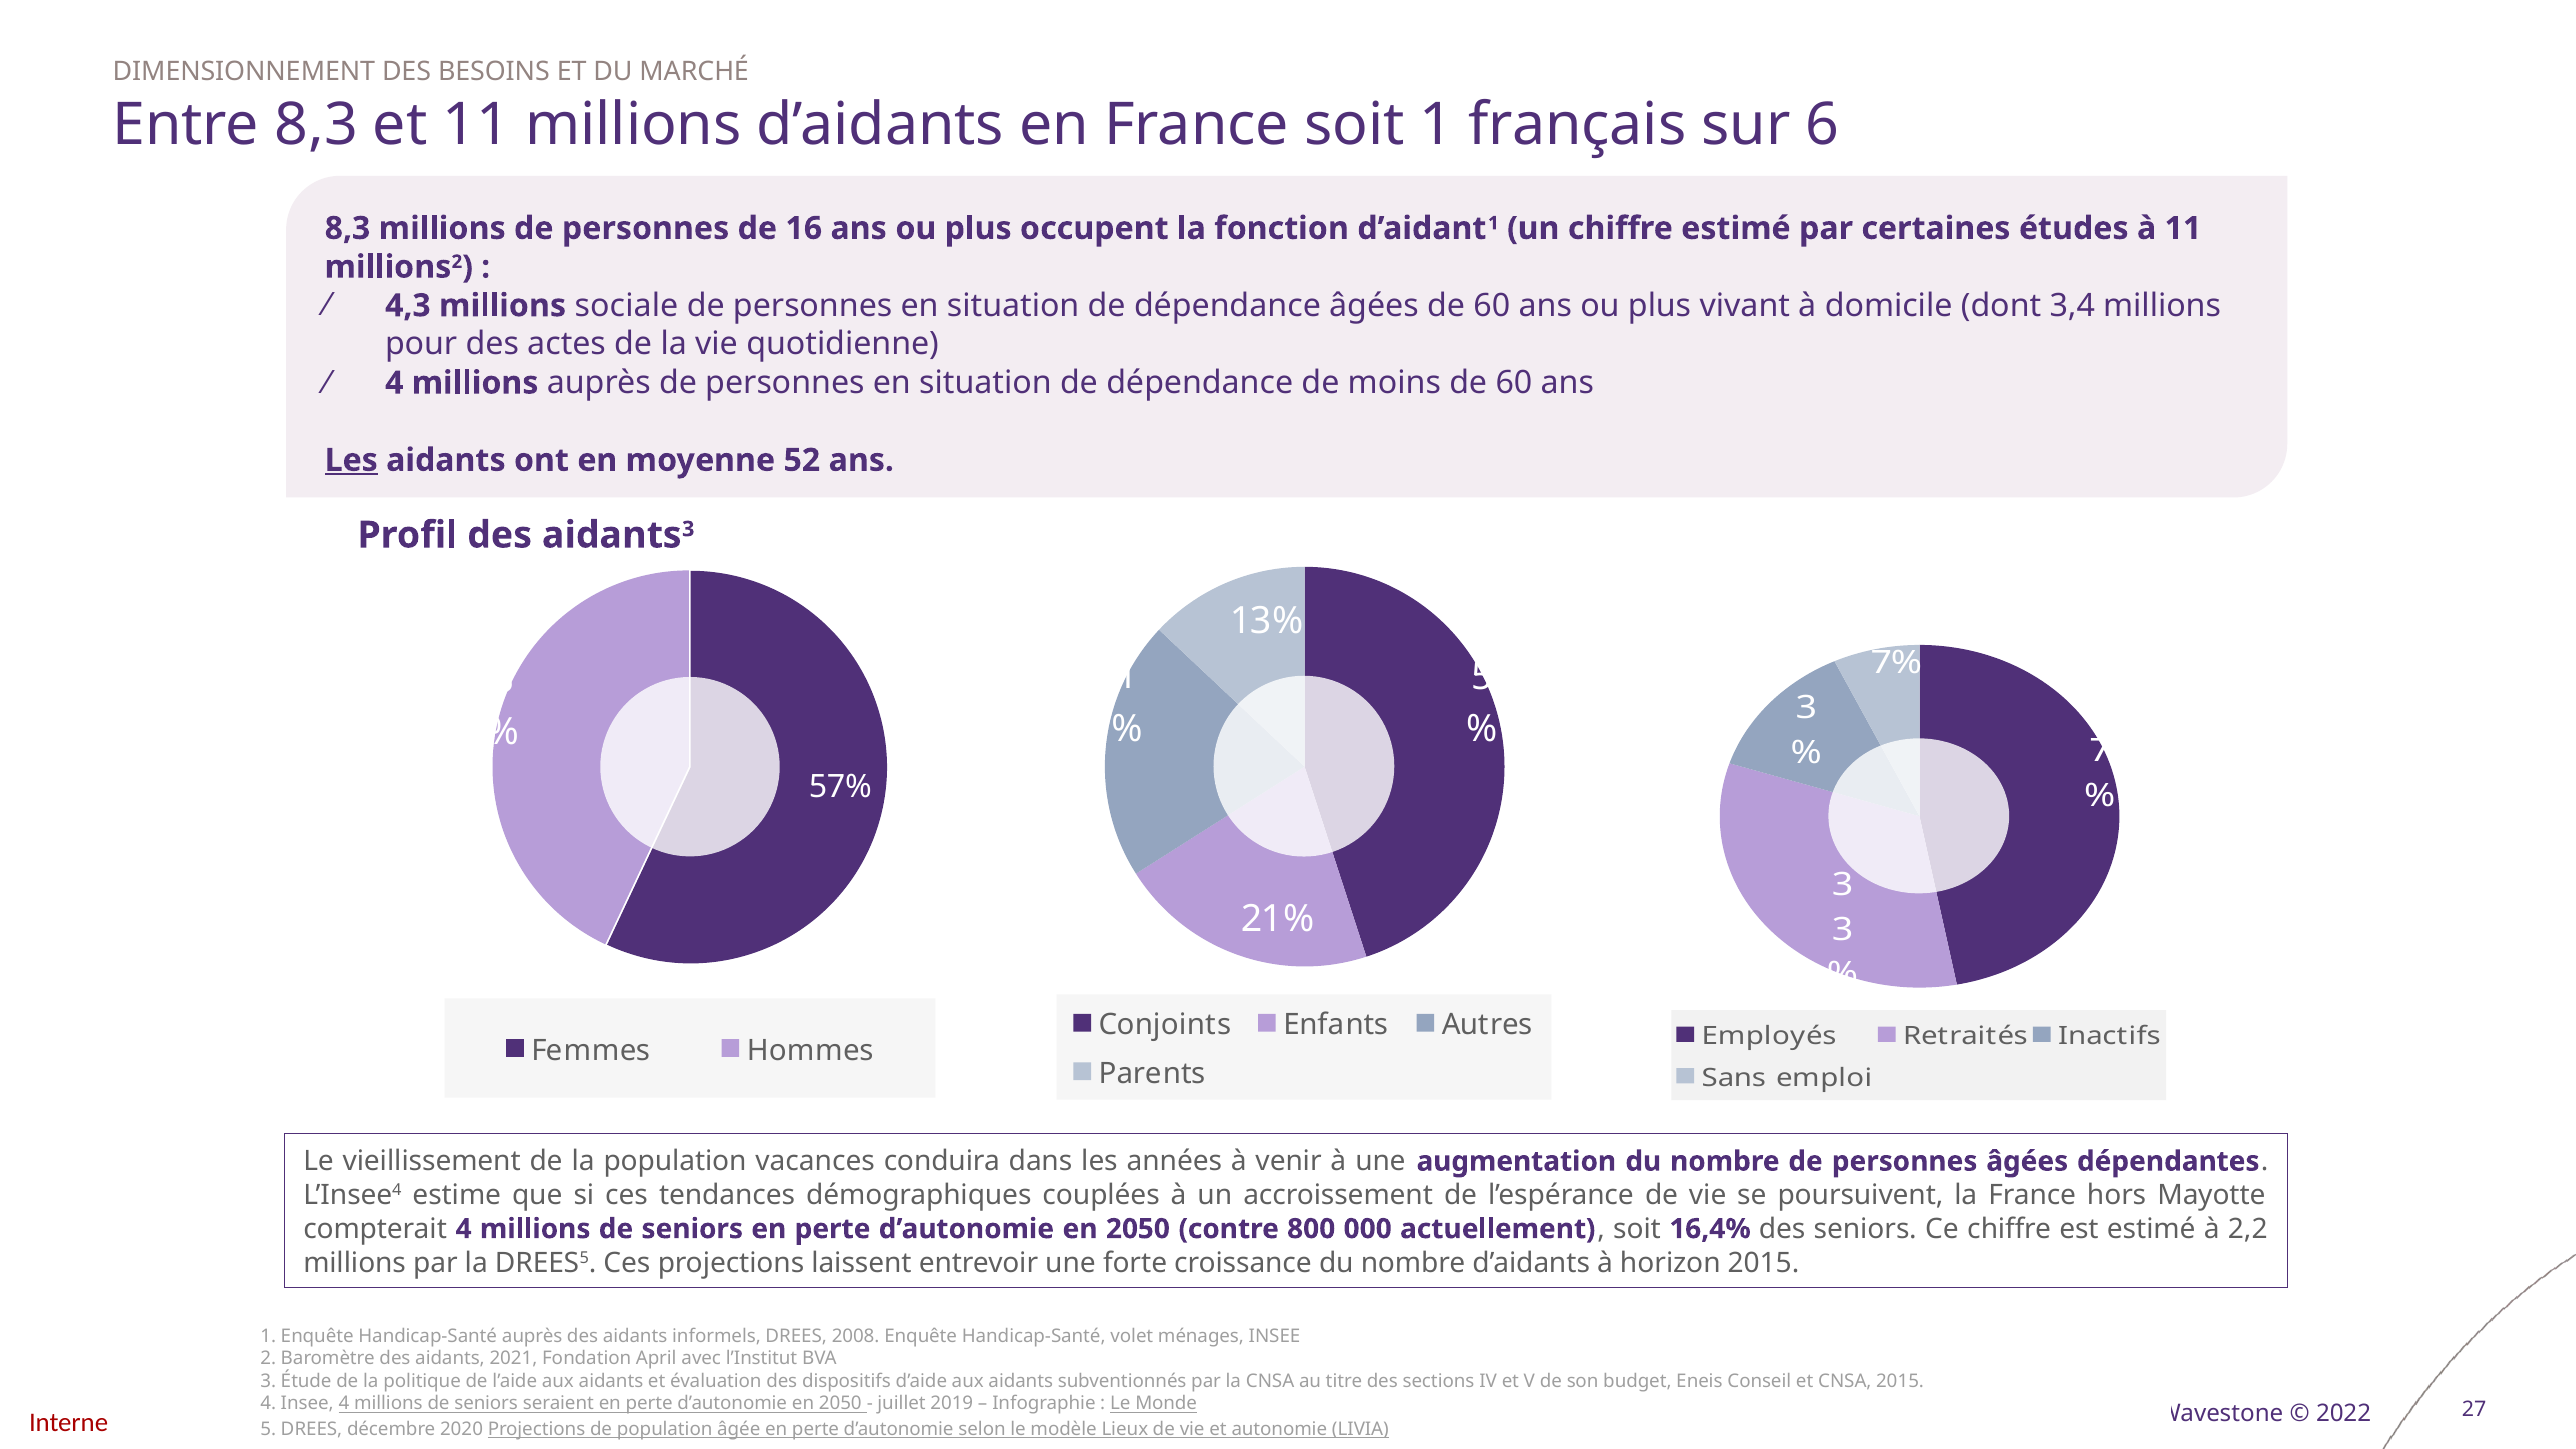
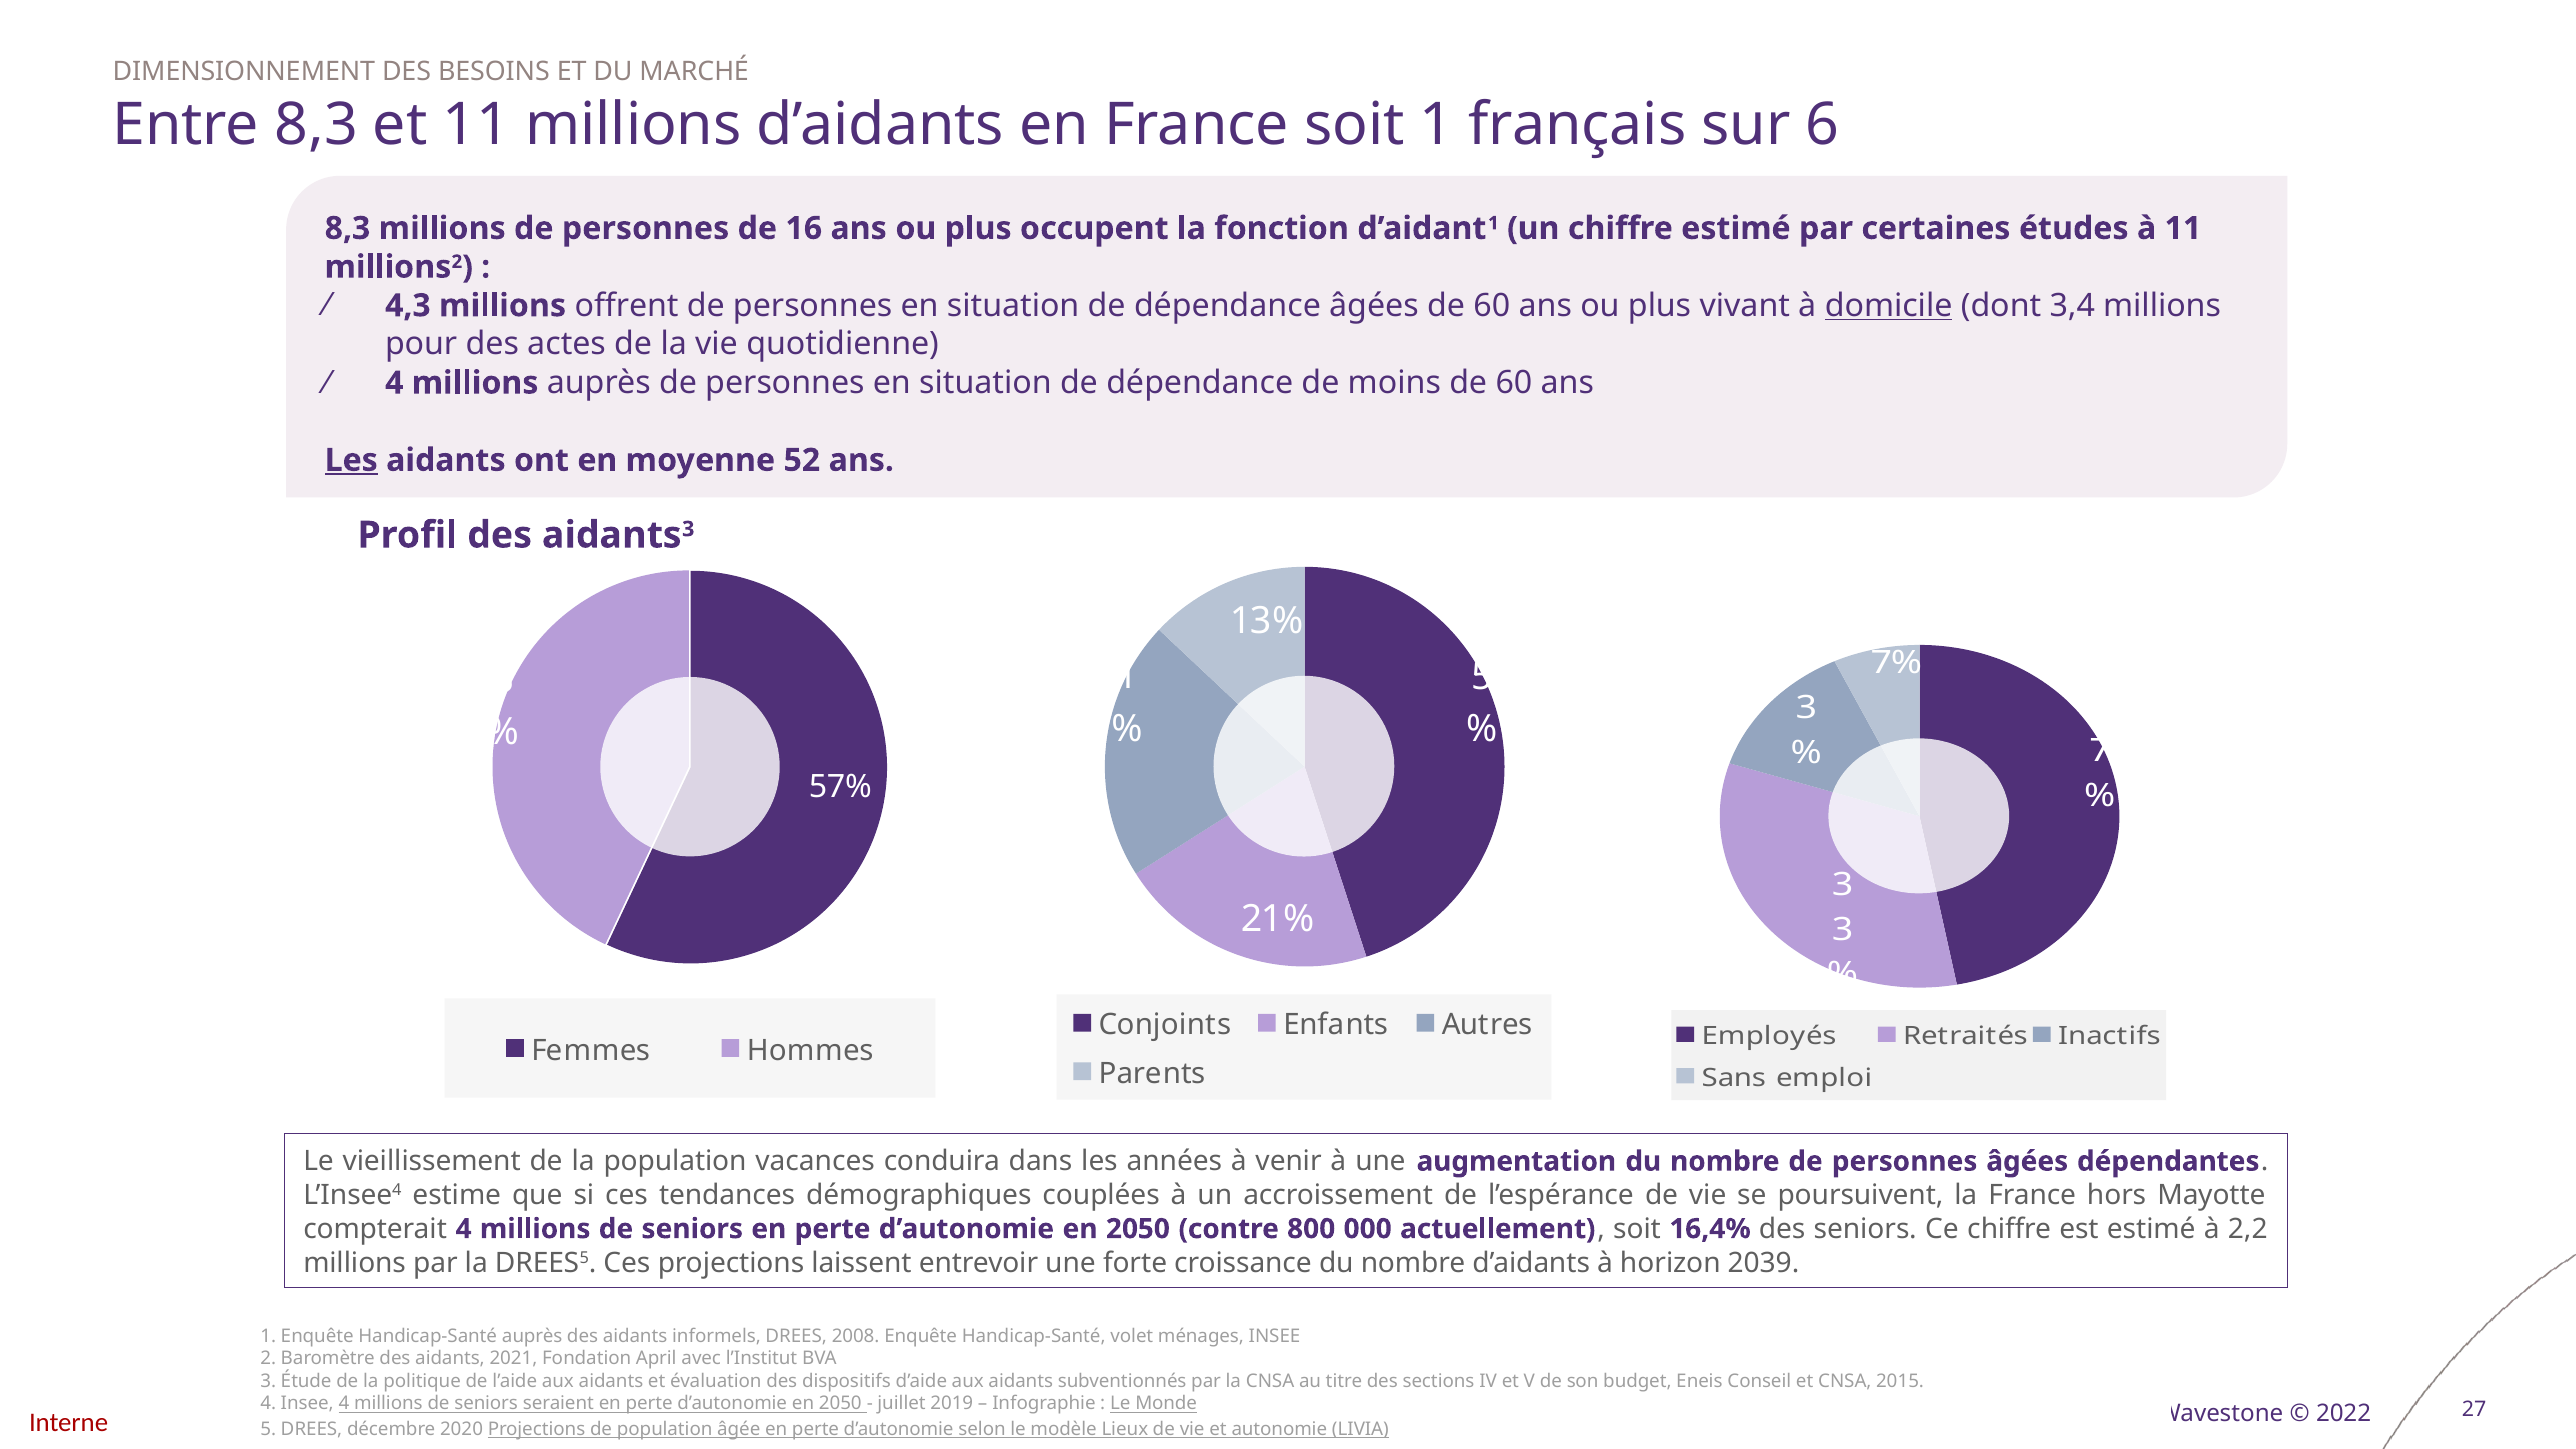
sociale: sociale -> offrent (627, 306)
domicile underline: none -> present (1889, 306)
horizon 2015: 2015 -> 2039 (1763, 1263)
